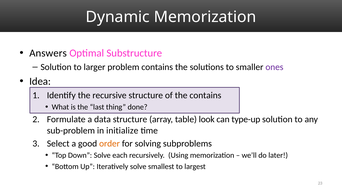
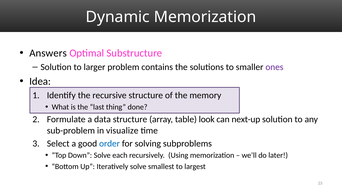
the contains: contains -> memory (205, 95)
type-up: type-up -> next-up (246, 120)
initialize: initialize -> visualize (122, 131)
order colour: orange -> blue (110, 144)
